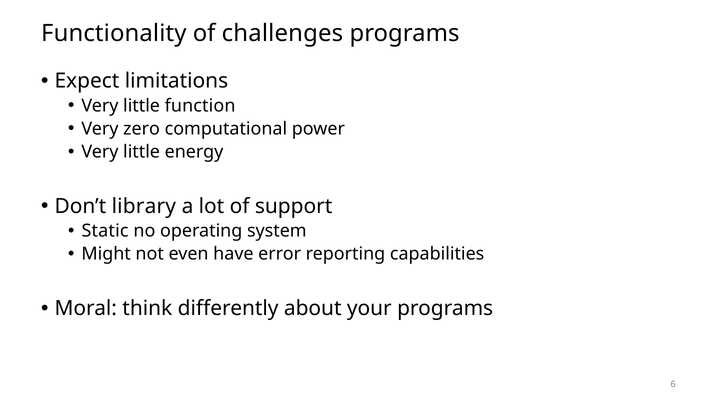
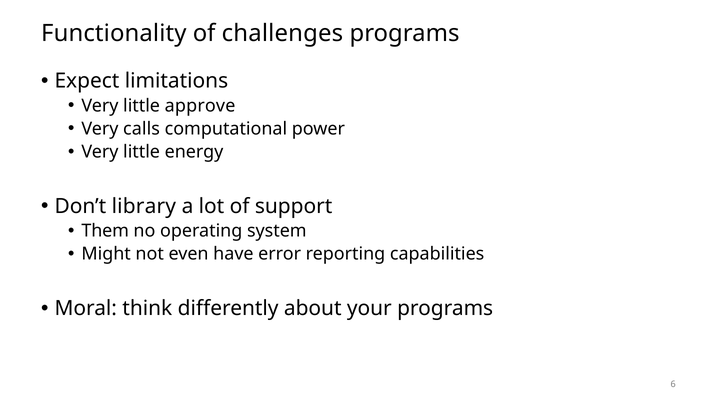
function: function -> approve (200, 106)
zero: zero -> calls (142, 129)
Static: Static -> Them (105, 231)
